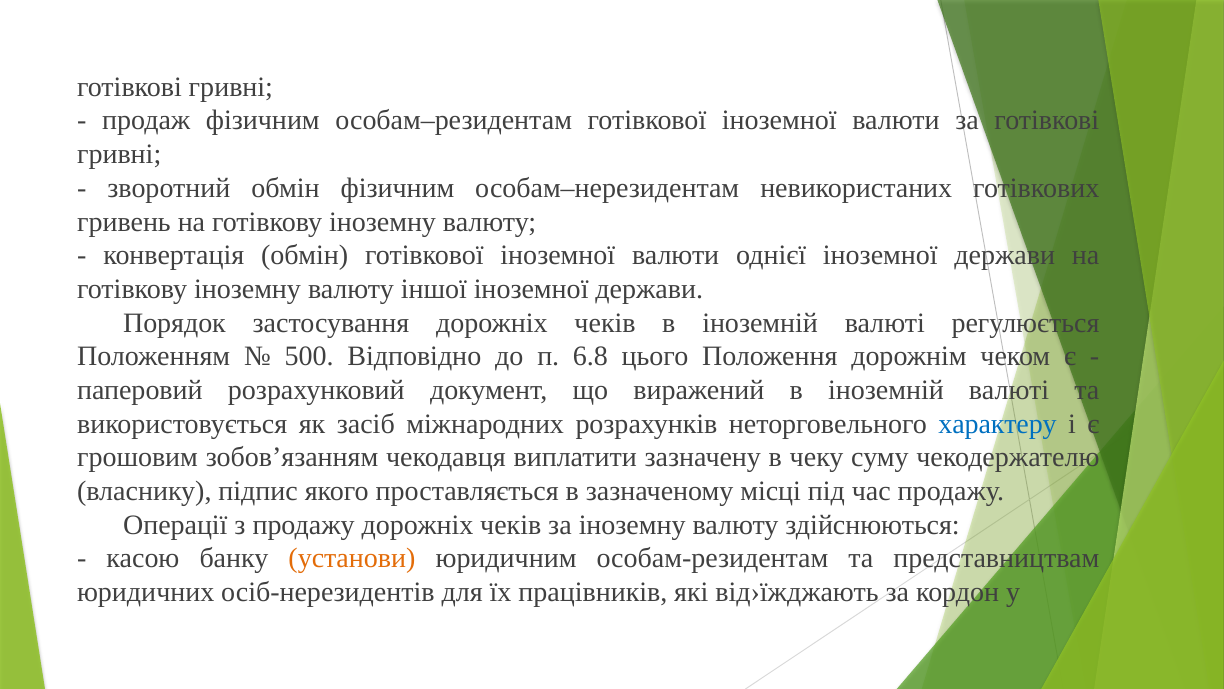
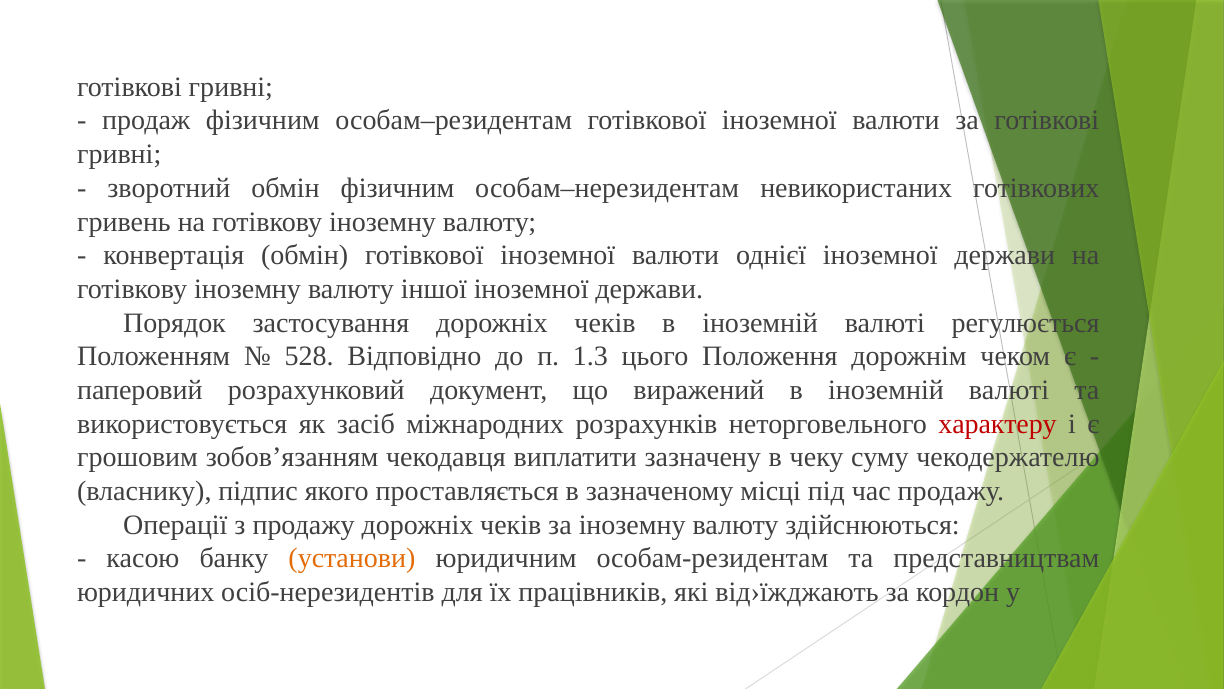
500: 500 -> 528 (309, 356)
6.8: 6.8 -> 1.3 (590, 356)
характеру colour: blue -> red (998, 423)
